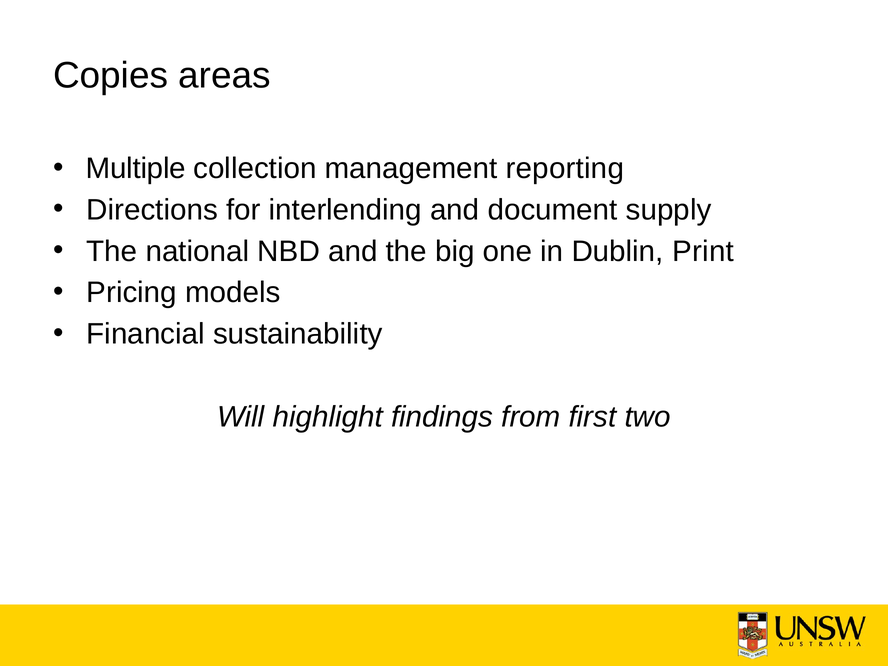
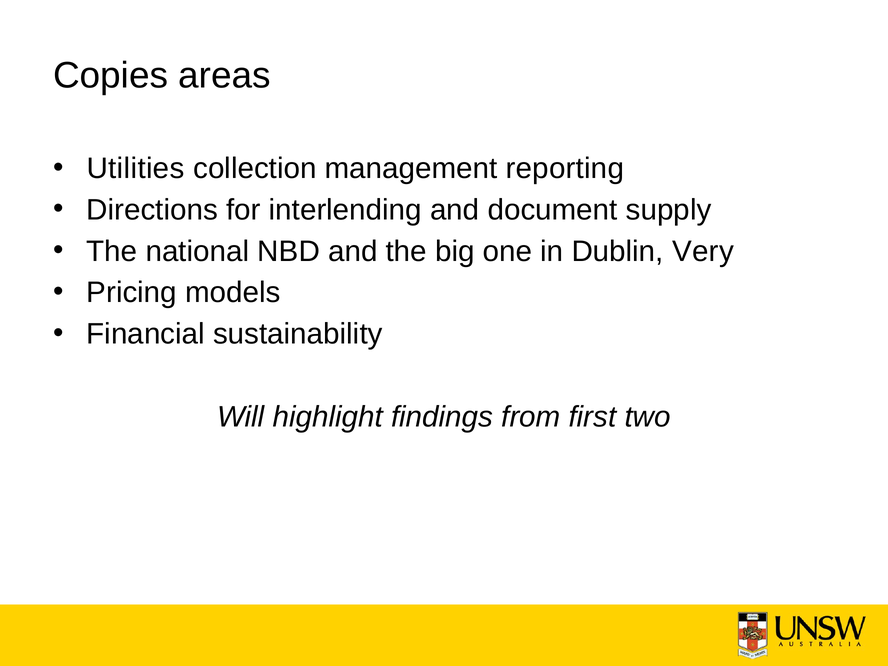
Multiple: Multiple -> Utilities (136, 168)
Print: Print -> Very (703, 251)
